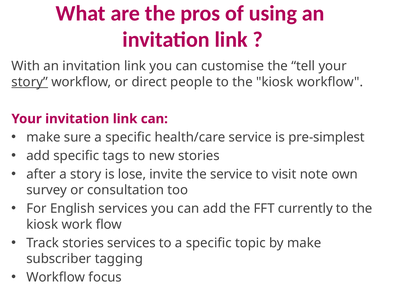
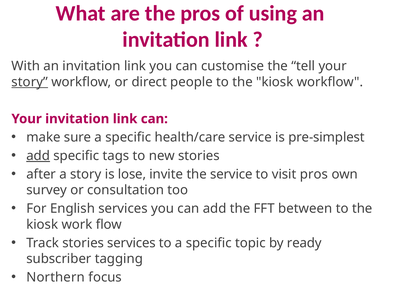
add underline: none -> present (38, 156)
visit note: note -> pros (314, 174)
currently: currently -> between (305, 209)
by make: make -> ready (304, 243)
Workflow: Workflow -> Northern (56, 277)
